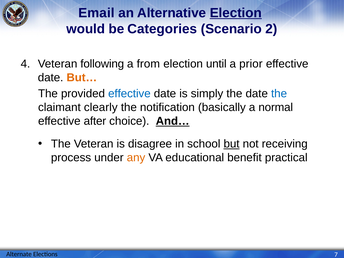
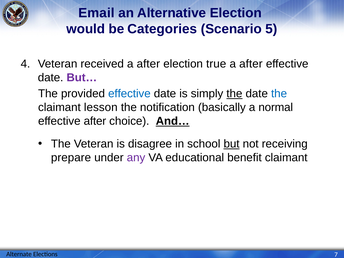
Election underline: present -> none (236, 13)
2: 2 -> 5 (271, 29)
following: following -> received (102, 64)
from: from -> after (148, 64)
until: until -> true (216, 64)
prior: prior -> after (251, 64)
But… colour: orange -> purple (82, 78)
the underline: none -> present (234, 94)
clearly: clearly -> lesson (101, 107)
process: process -> prepare (71, 158)
any colour: orange -> purple (136, 158)
benefit practical: practical -> claimant (286, 158)
